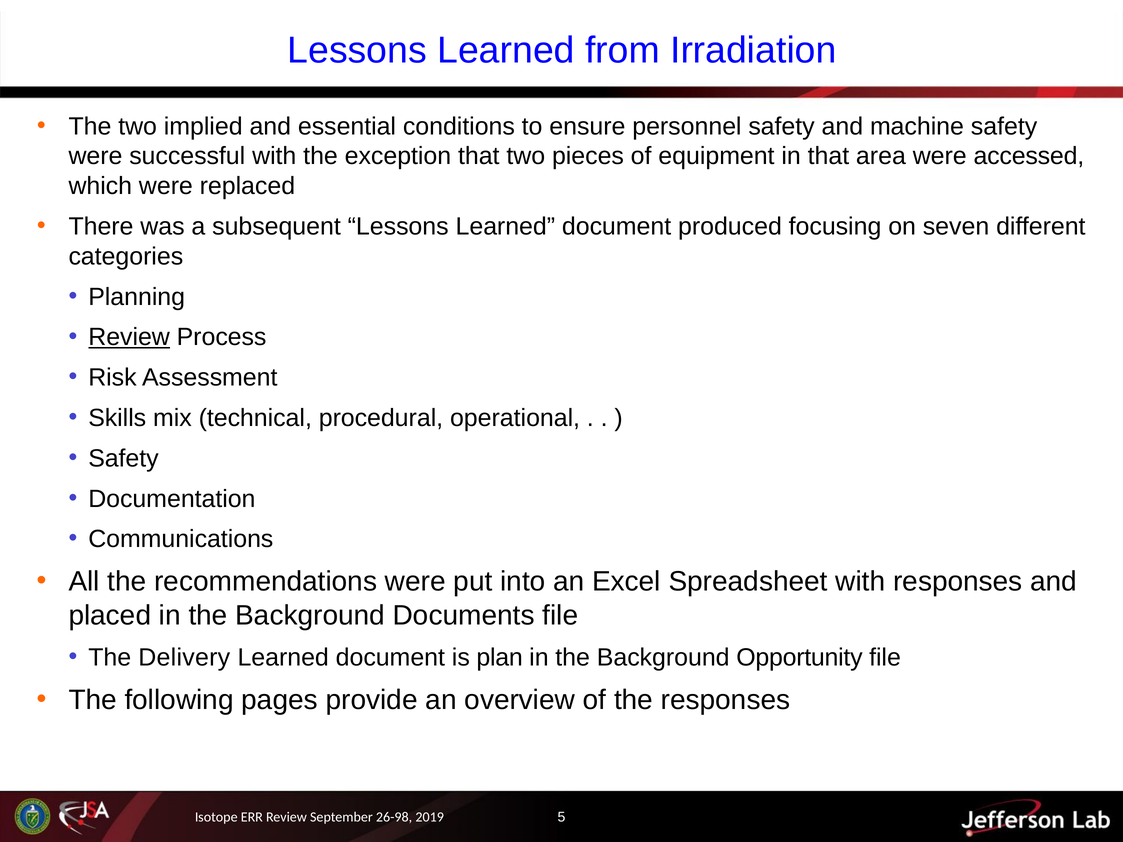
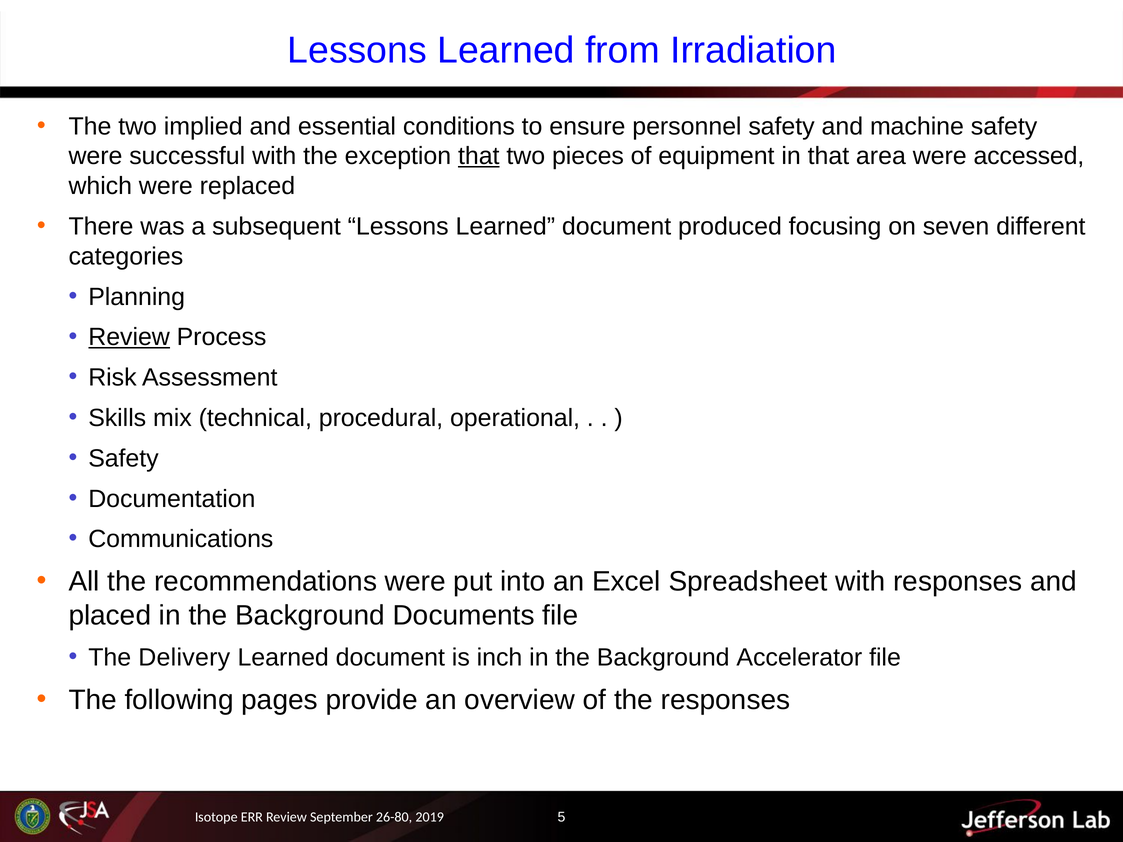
that underline: none -> present (479, 156)
plan: plan -> inch (500, 658)
Opportunity: Opportunity -> Accelerator (799, 658)
26-98: 26-98 -> 26-80 (394, 817)
